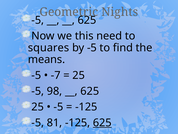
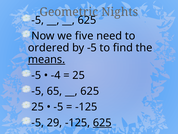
this: this -> five (84, 36)
squares: squares -> ordered (49, 48)
means underline: none -> present (46, 59)
-7: -7 -> -4 (56, 75)
98: 98 -> 65 (55, 91)
81: 81 -> 29 (55, 122)
